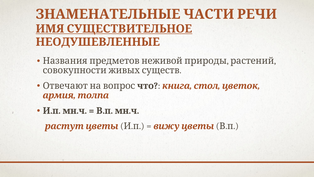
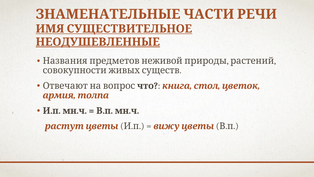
НЕОДУШЕВЛЕННЫЕ underline: none -> present (98, 42)
